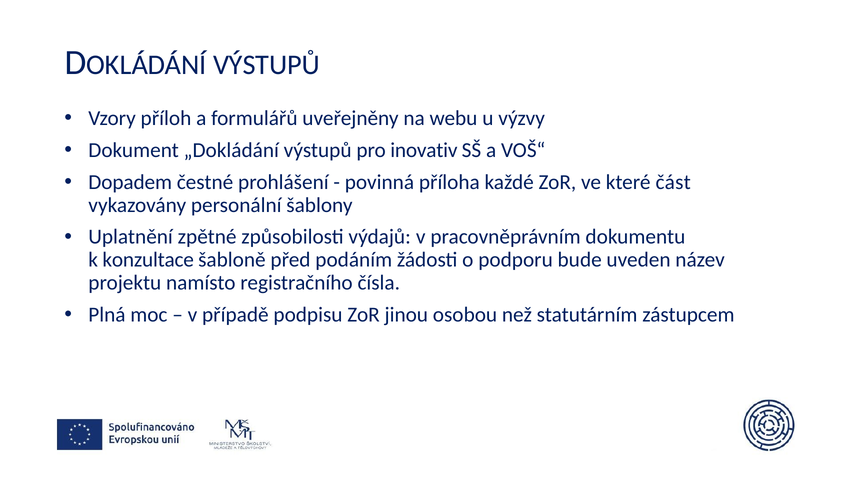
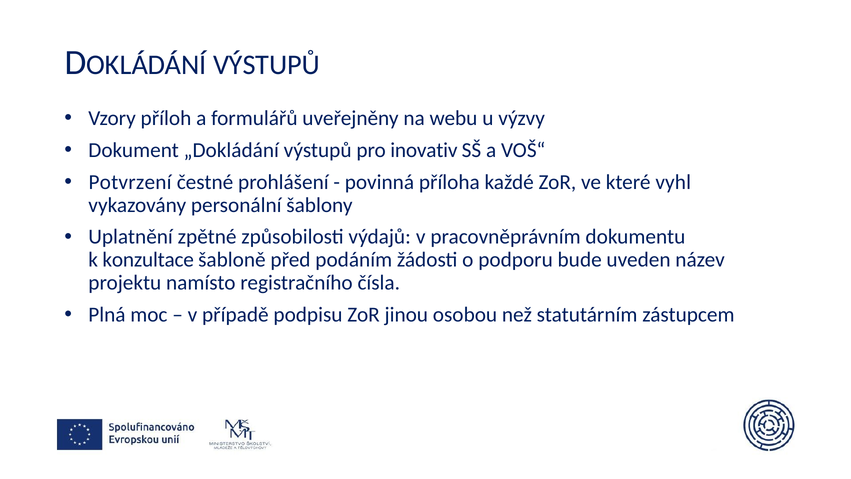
Dopadem: Dopadem -> Potvrzení (130, 182)
část: část -> vyhl (673, 182)
